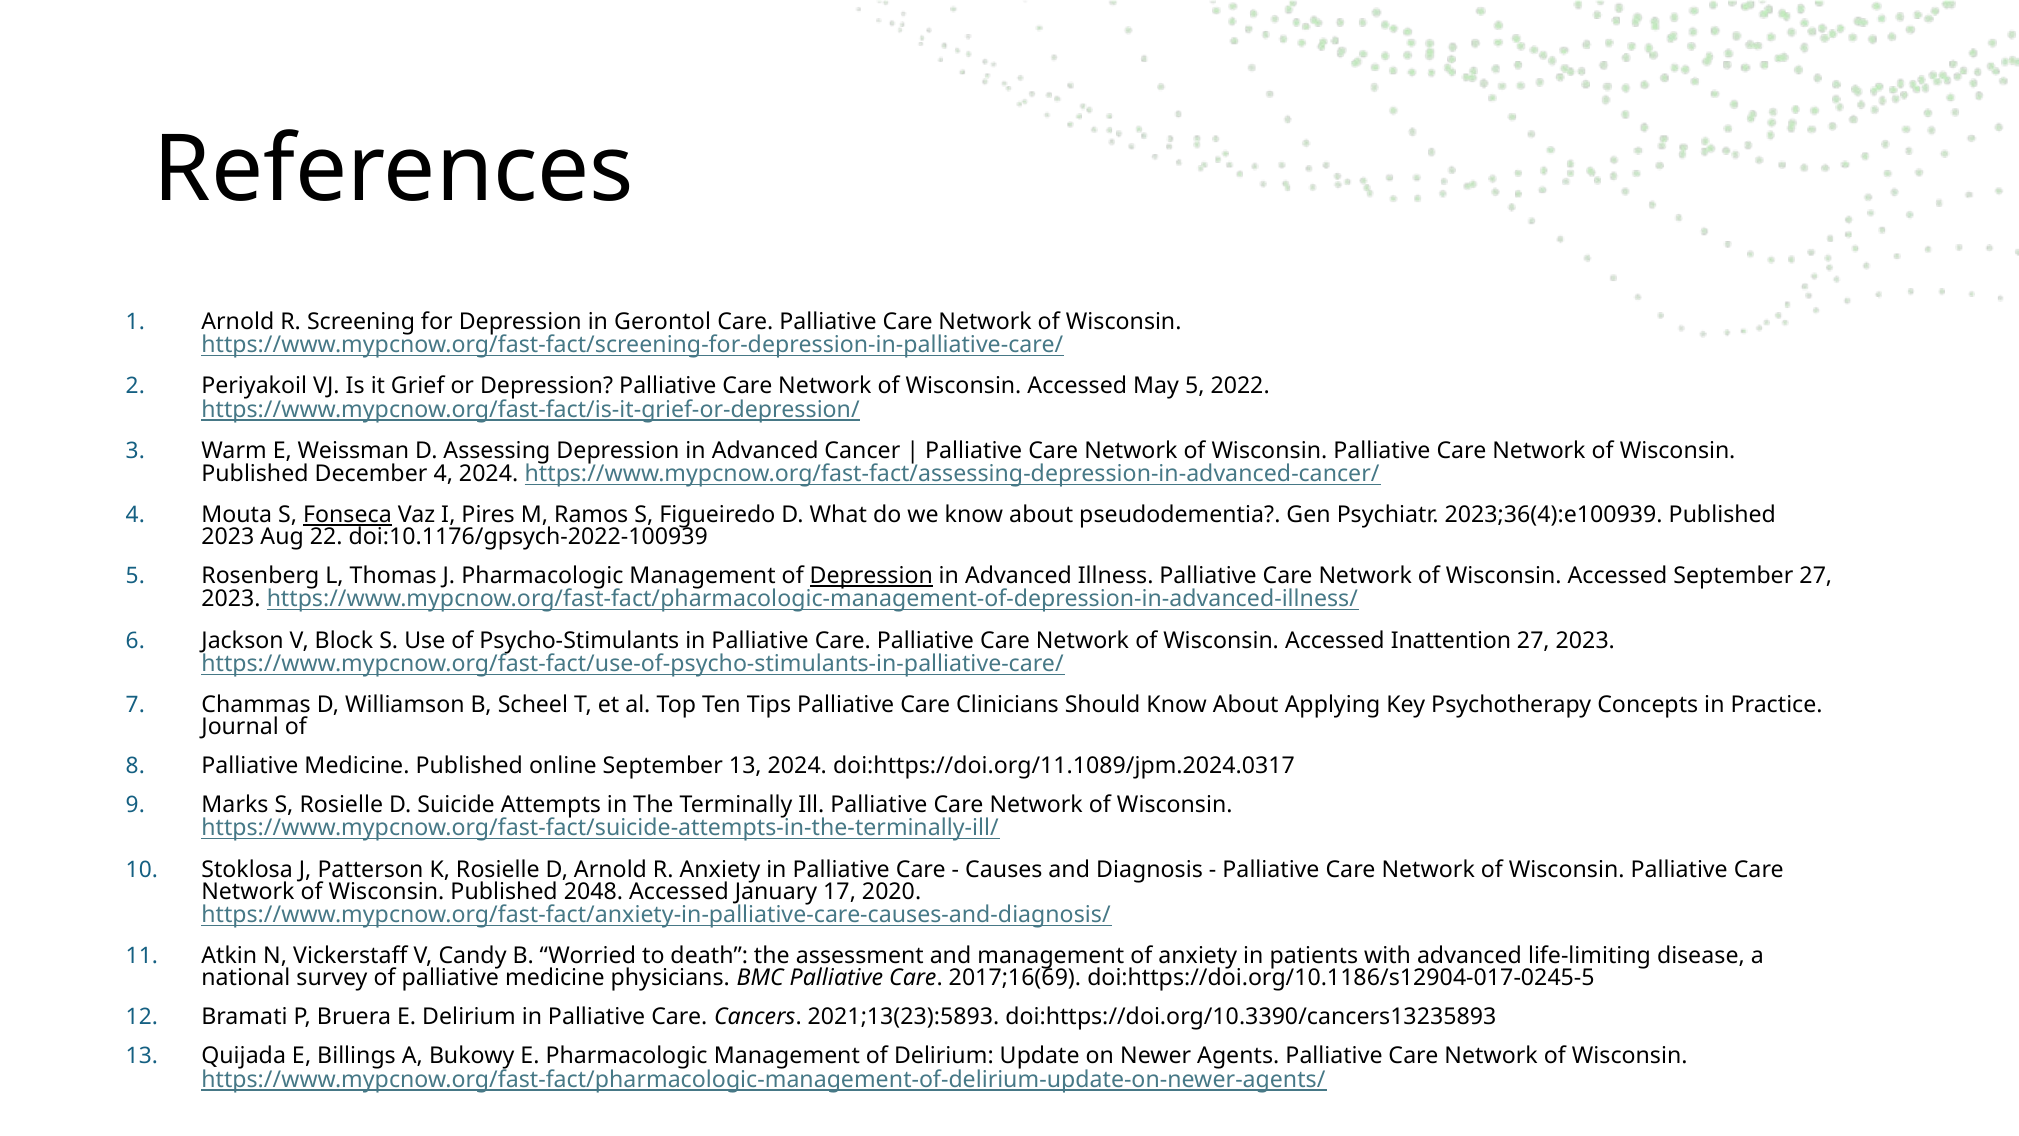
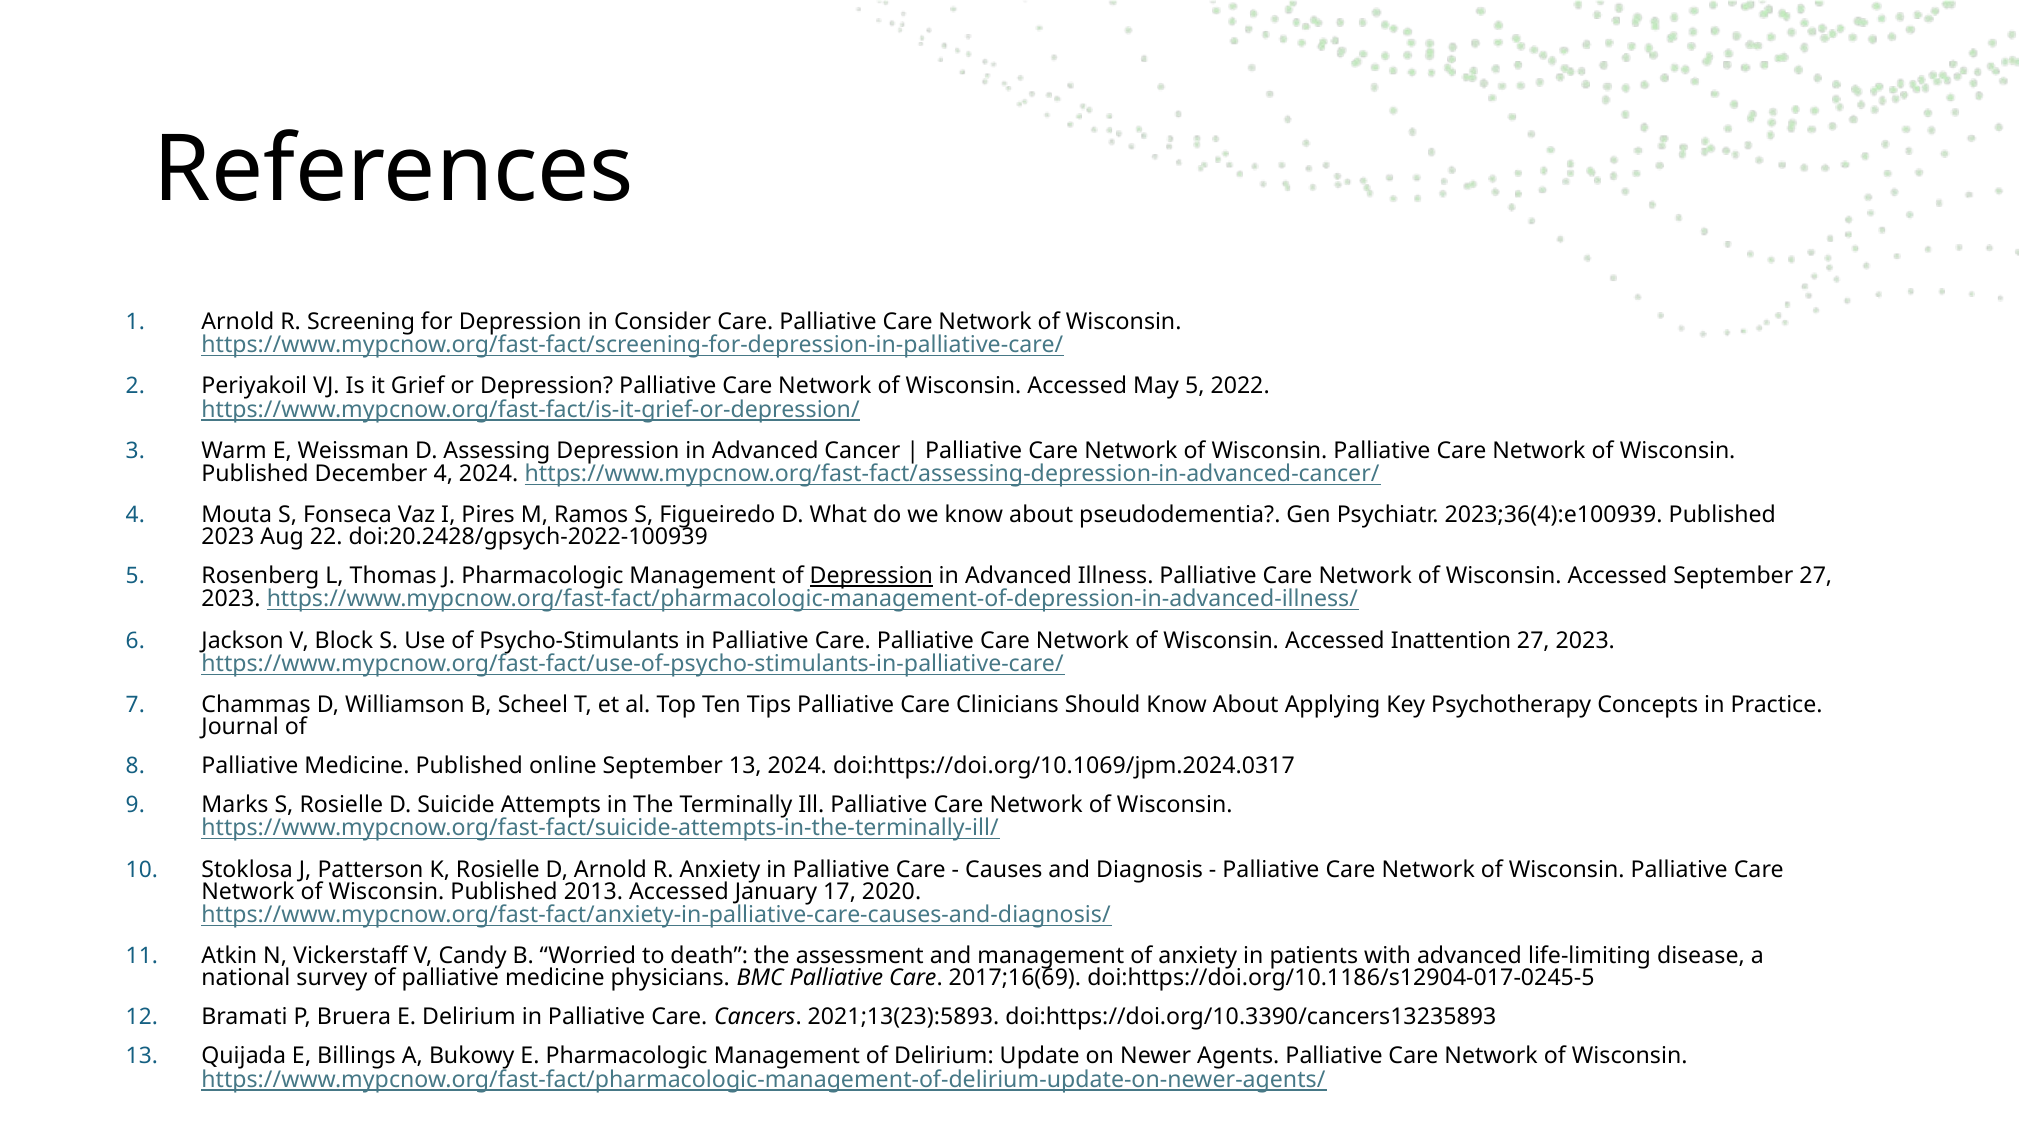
Gerontol: Gerontol -> Consider (663, 322)
Fonseca underline: present -> none (347, 515)
doi:10.1176/gpsych-2022-100939: doi:10.1176/gpsych-2022-100939 -> doi:20.2428/gpsych-2022-100939 (528, 537)
doi:https://doi.org/11.1089/jpm.2024.0317: doi:https://doi.org/11.1089/jpm.2024.0317 -> doi:https://doi.org/10.1069/jpm.2024.0317 (1064, 766)
2048: 2048 -> 2013 (593, 891)
